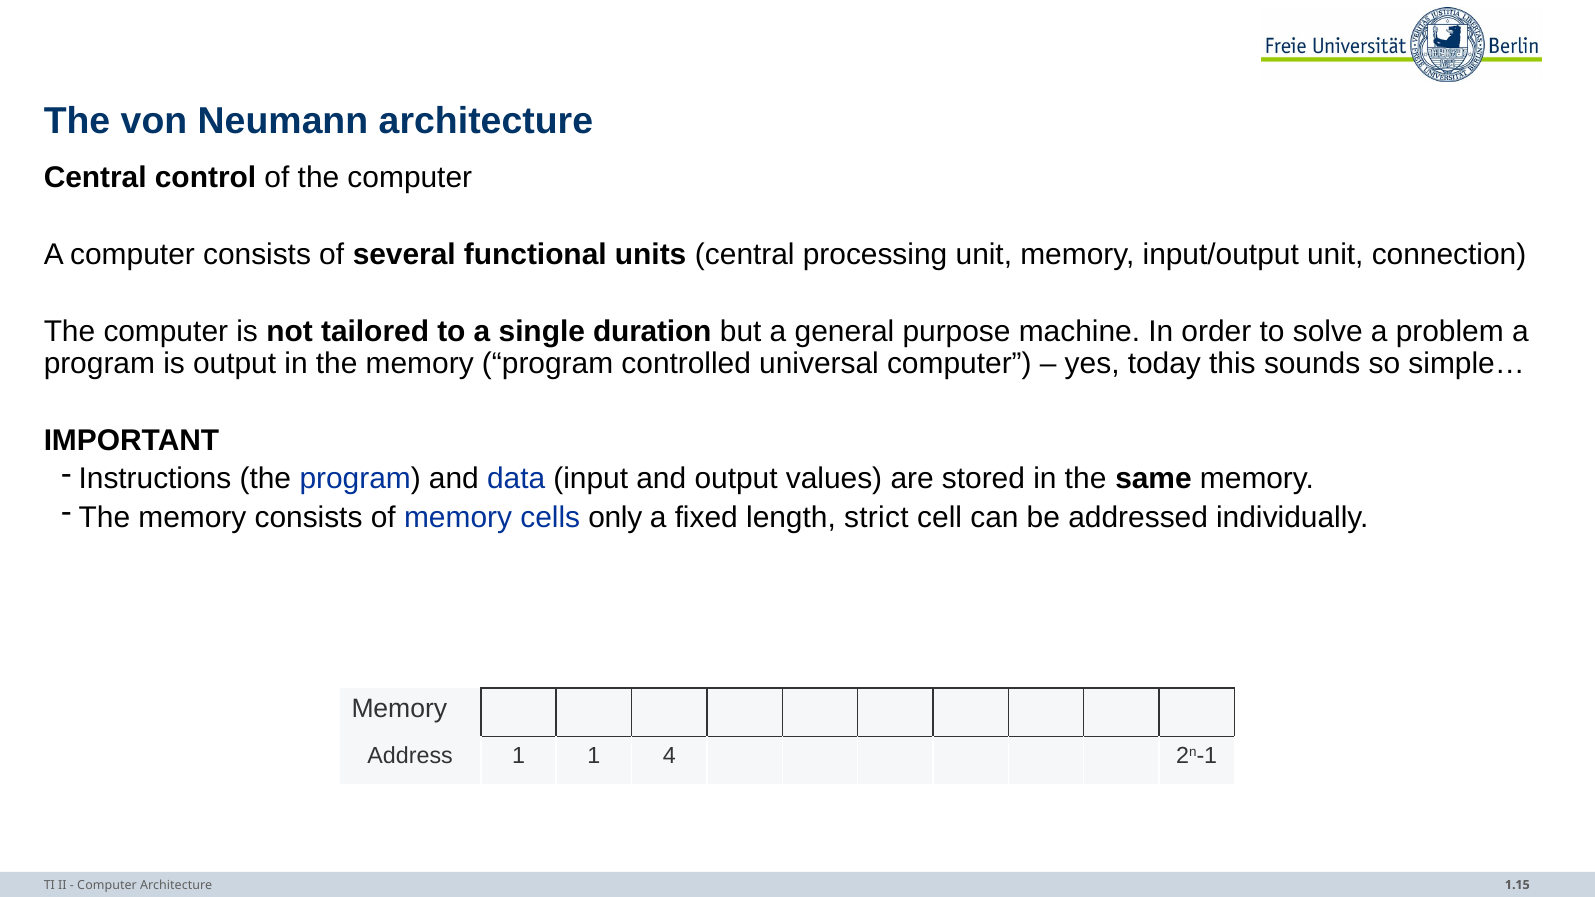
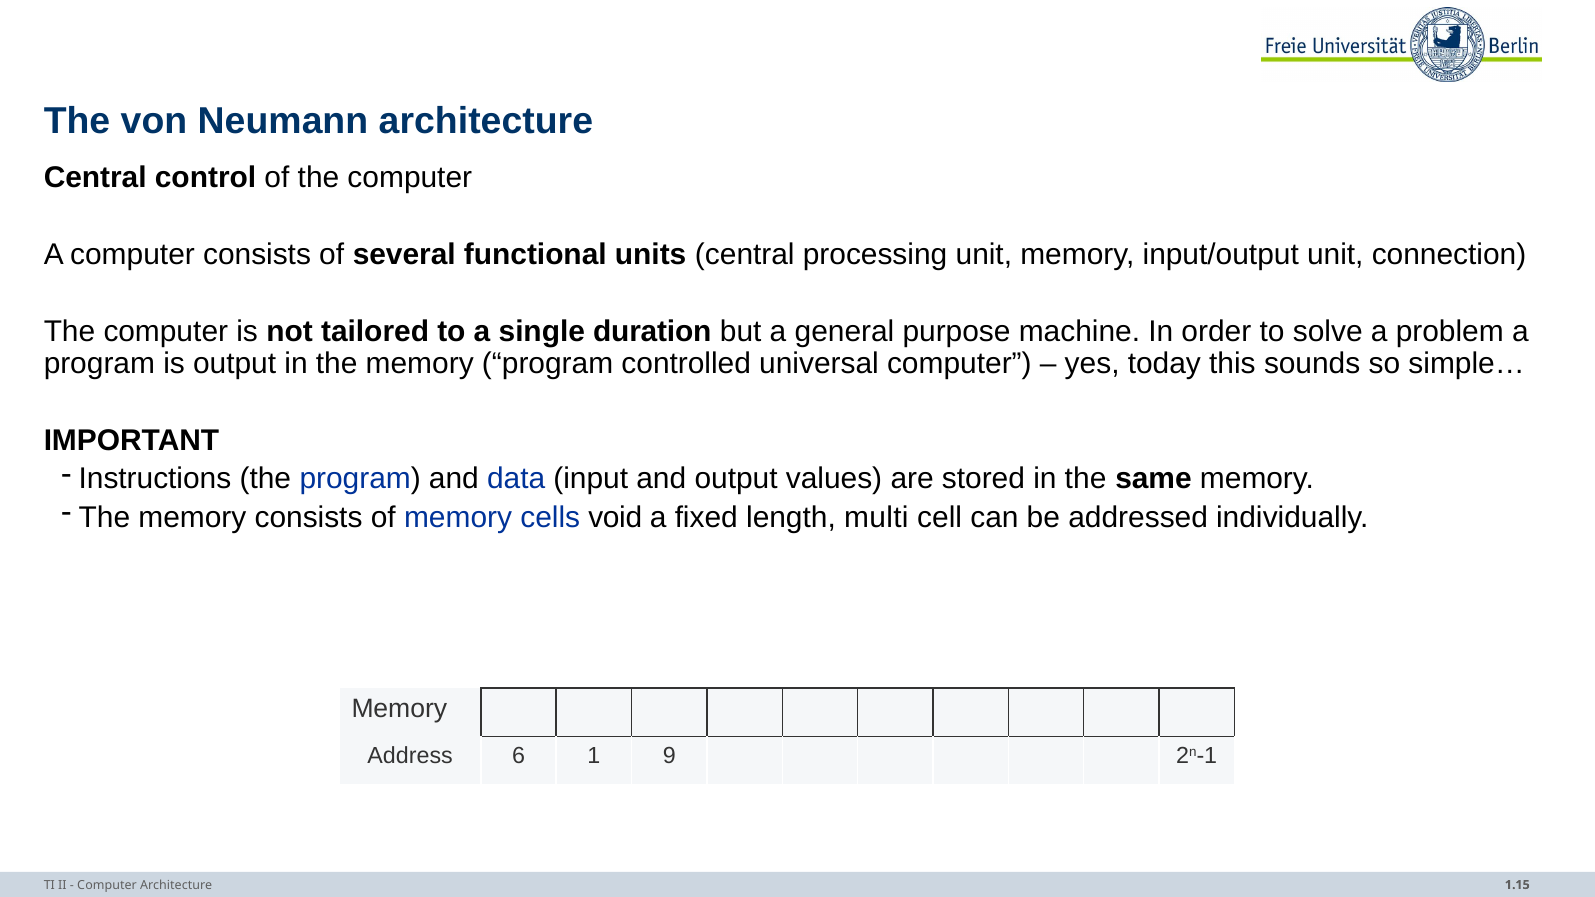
only: only -> void (615, 518)
strict: strict -> multi (876, 518)
Address 1: 1 -> 6 (519, 756)
4: 4 -> 9 (669, 756)
